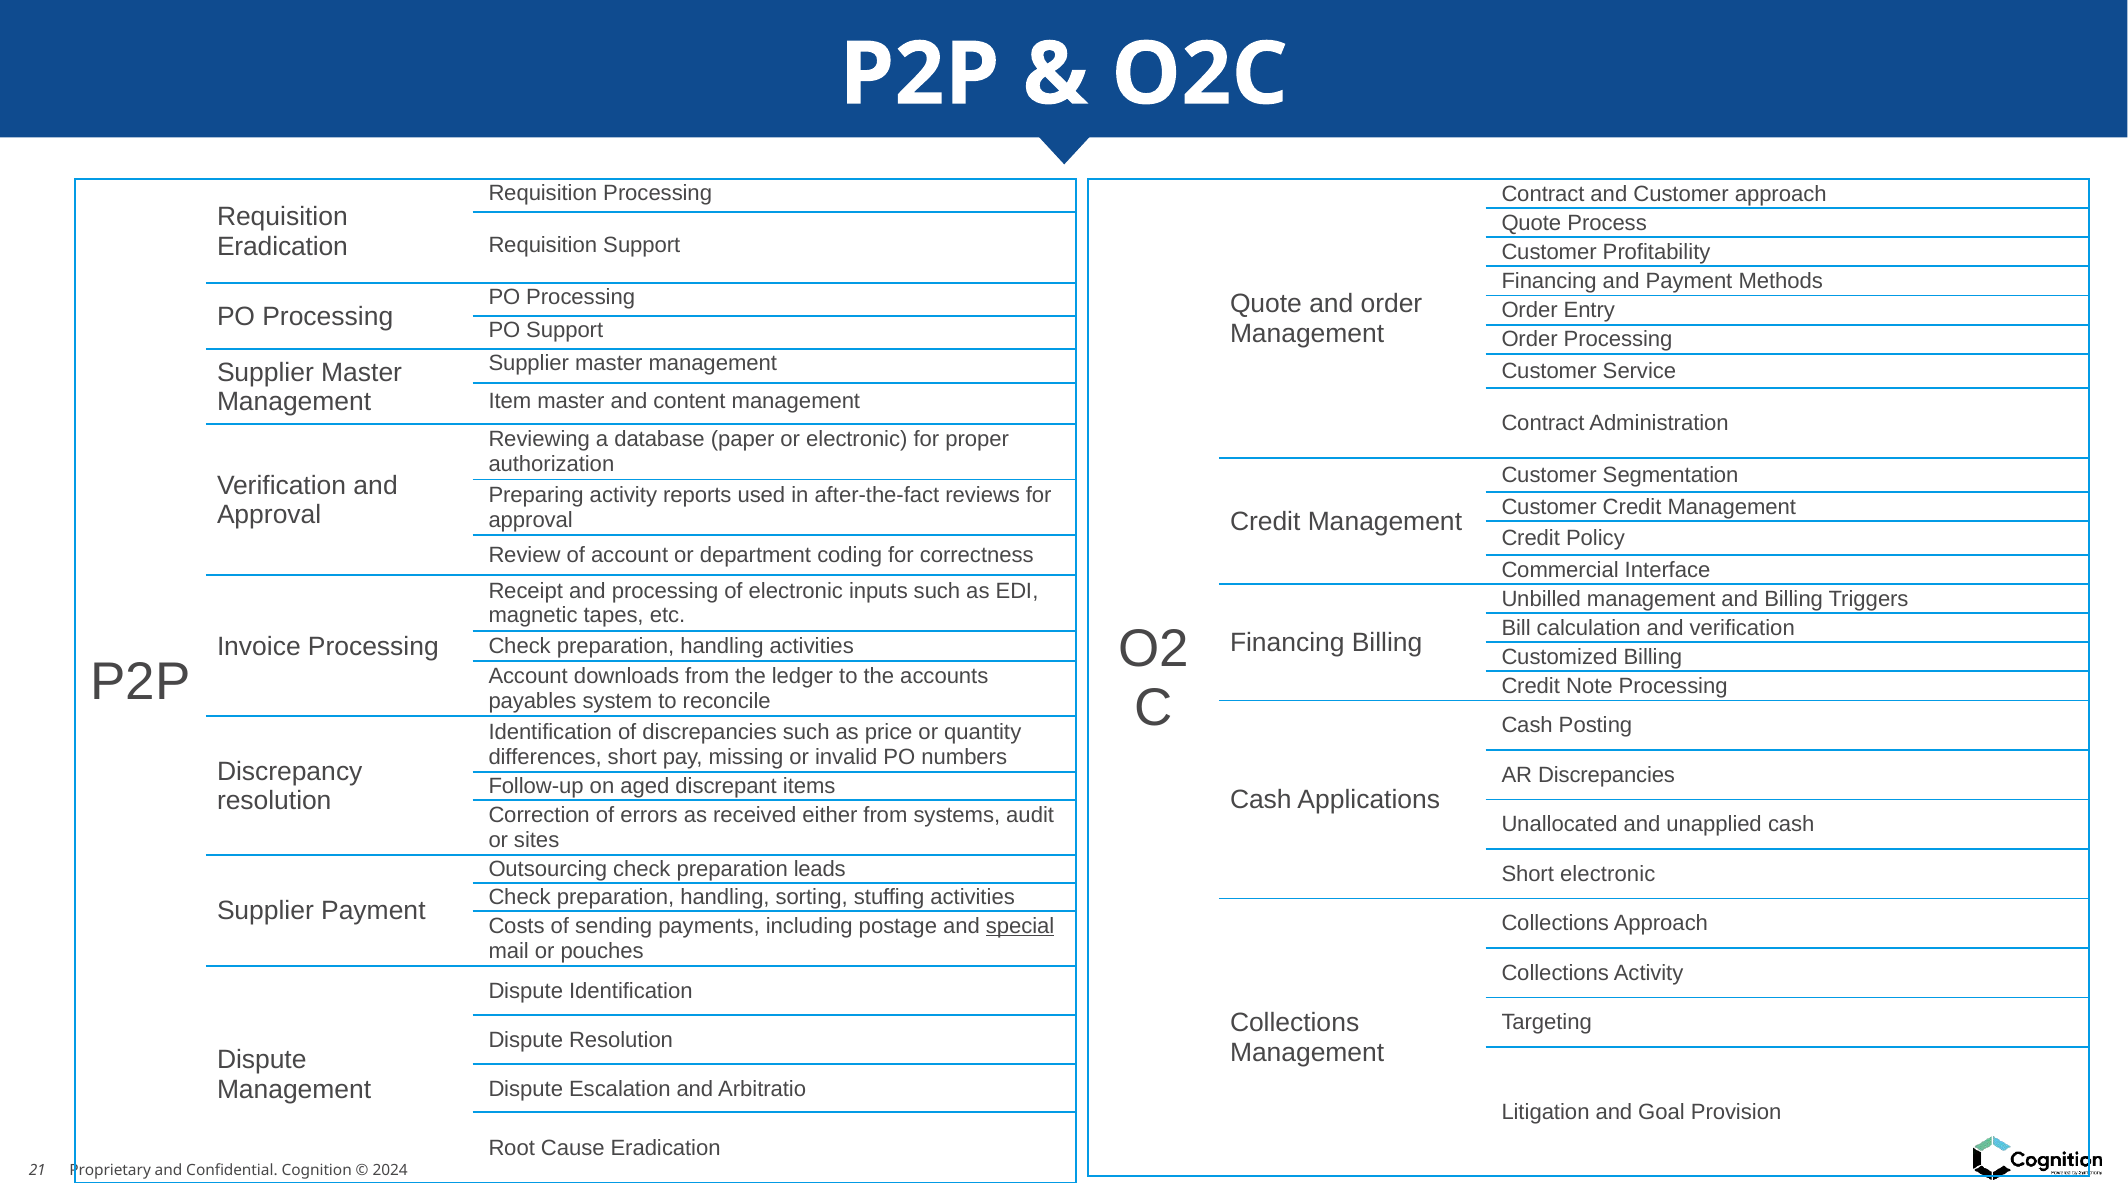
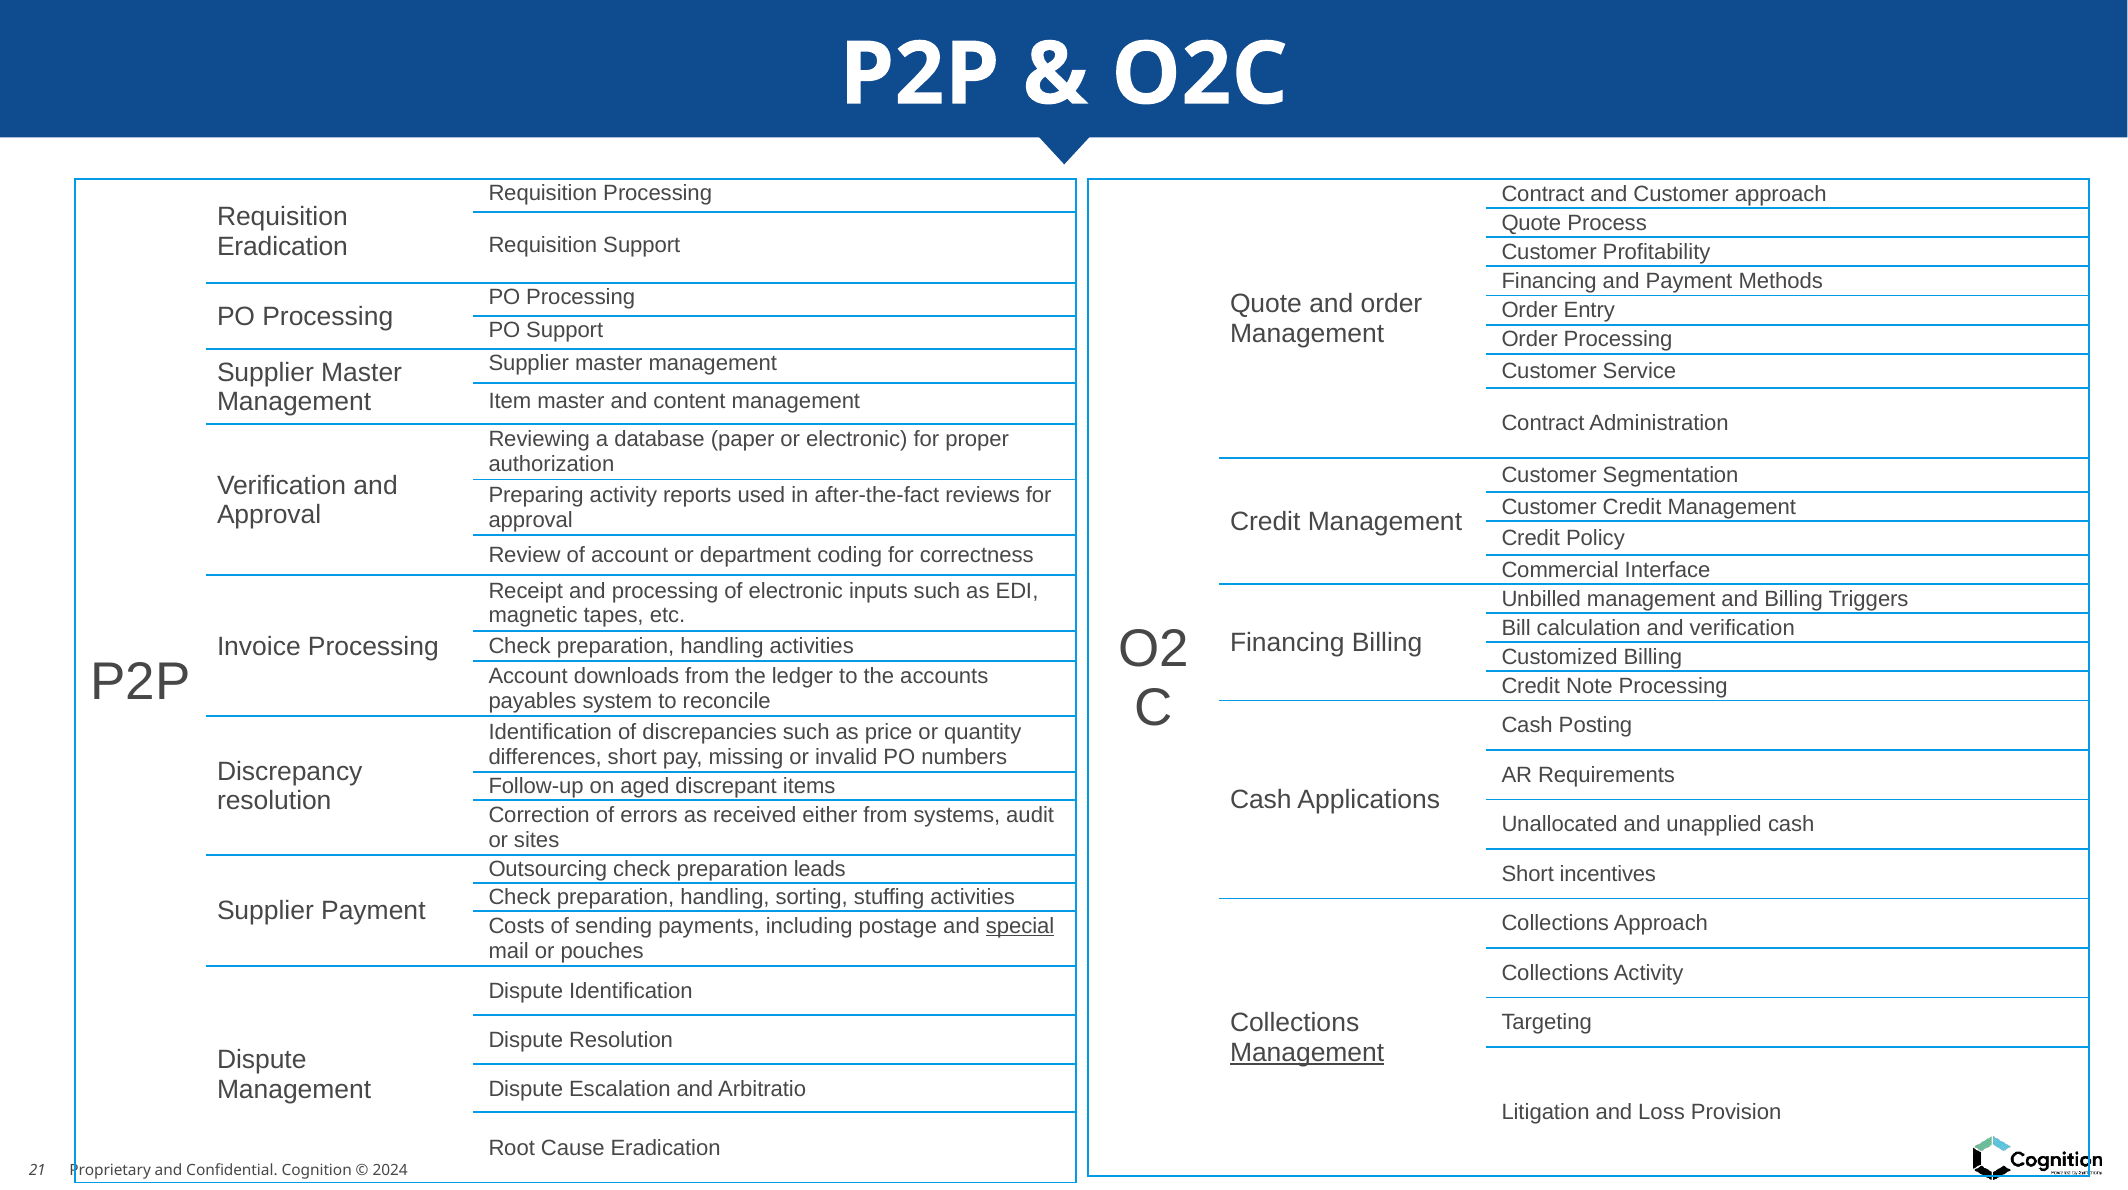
AR Discrepancies: Discrepancies -> Requirements (1607, 775)
Short electronic: electronic -> incentives (1608, 874)
Management underline: none -> present (1307, 1053)
Goal: Goal -> Loss (1662, 1112)
